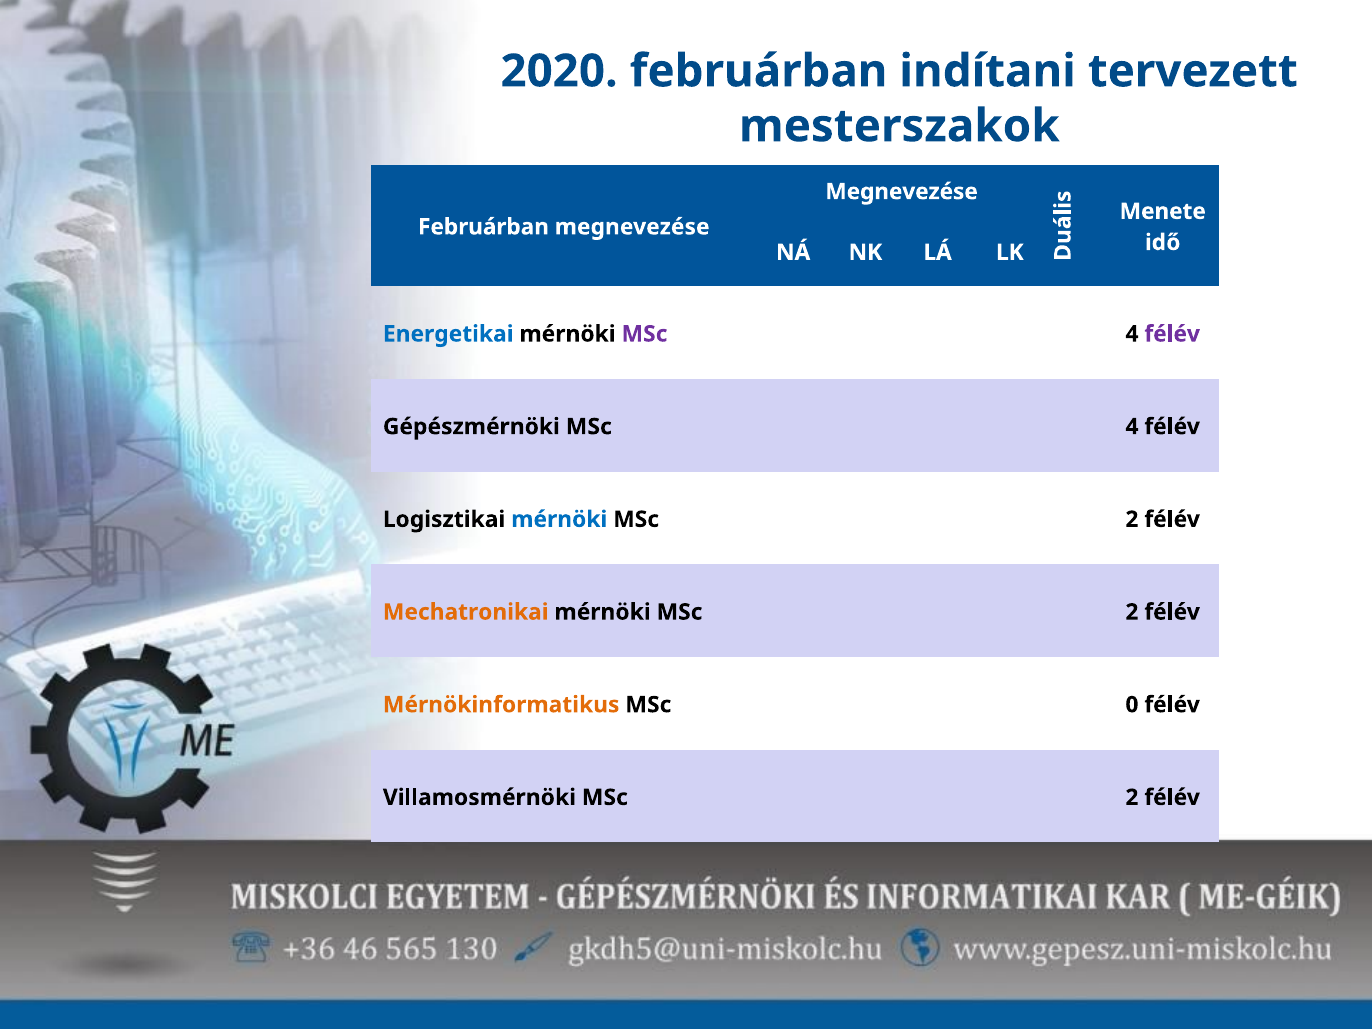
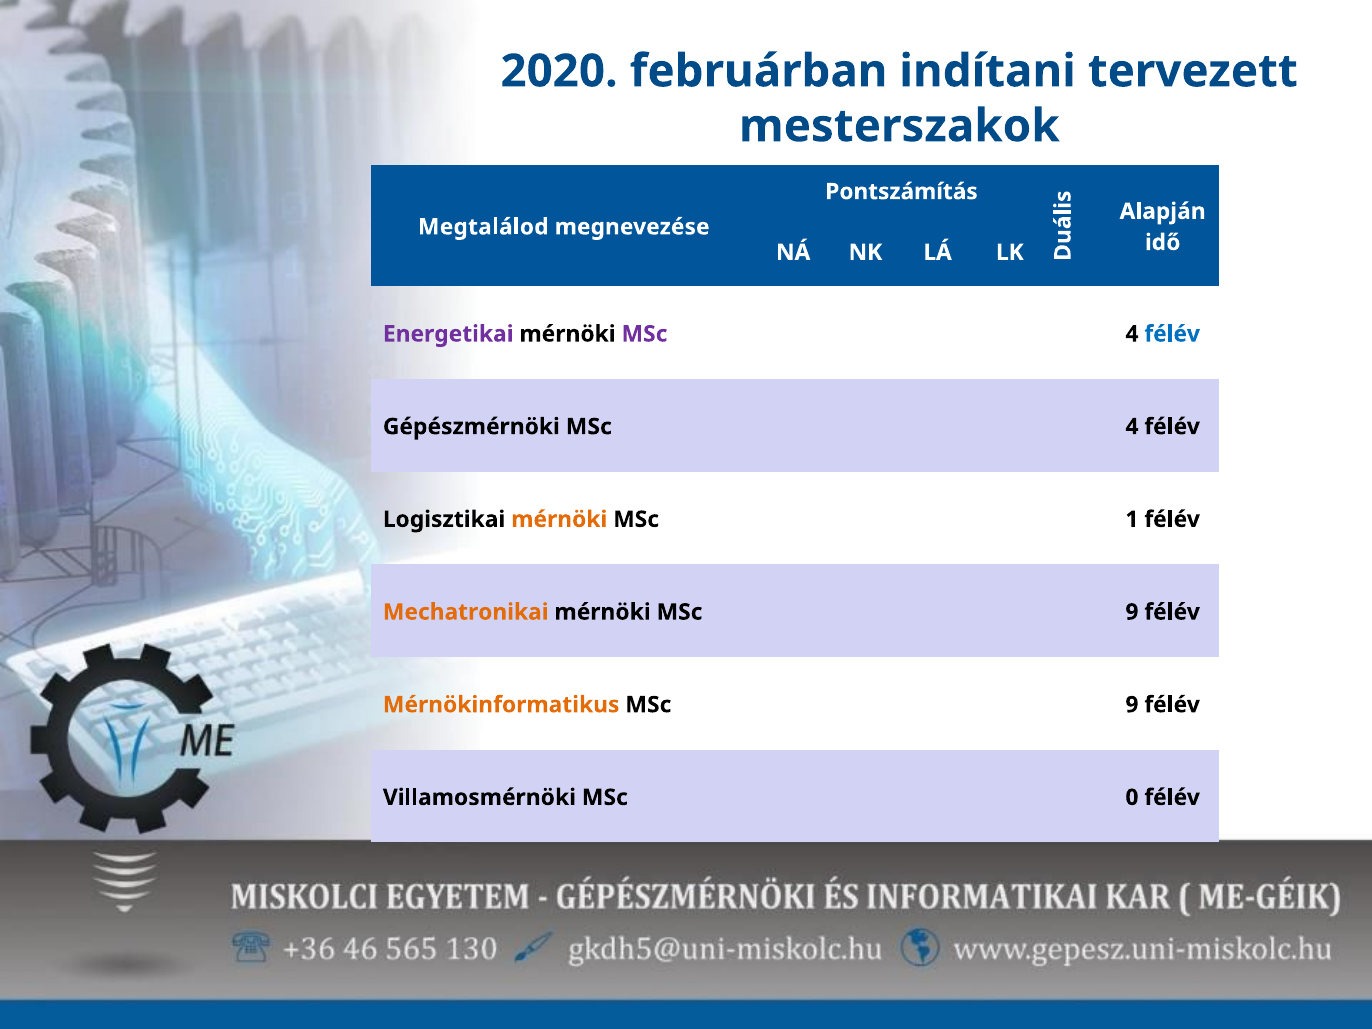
Megnevezése: Megnevezése -> Pontszámítás (901, 192)
Menete: Menete -> Alapján (1163, 211)
Februárban: Februárban -> Megtalálod (483, 227)
Energetikai colour: blue -> purple (448, 334)
félév colour: purple -> blue (1172, 334)
mérnöki colour: blue -> orange (559, 519)
2: 2 -> 1 (1132, 519)
2: 2 -> 9 (1132, 612)
0: 0 -> 9 (1132, 705)
2: 2 -> 0 (1132, 797)
